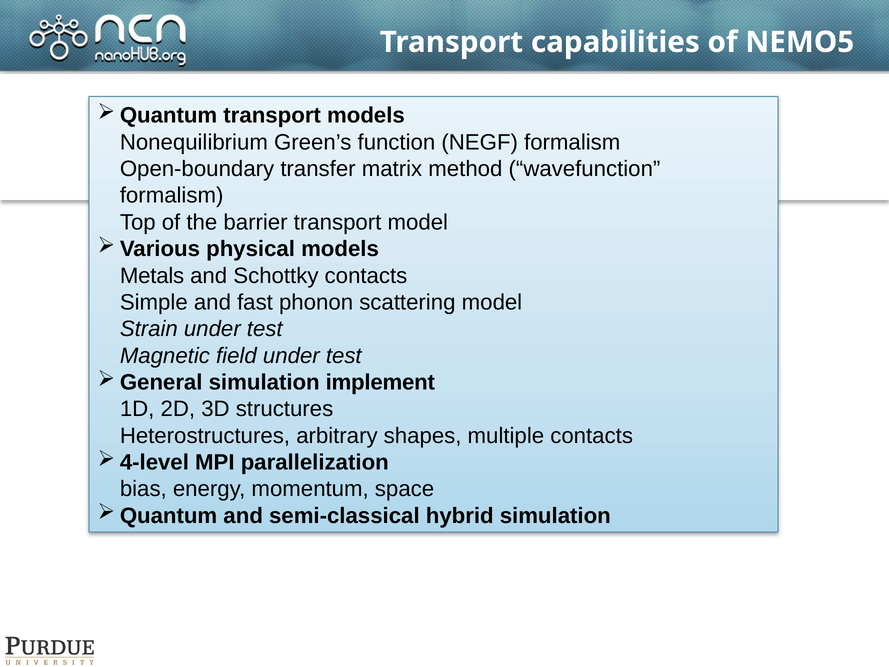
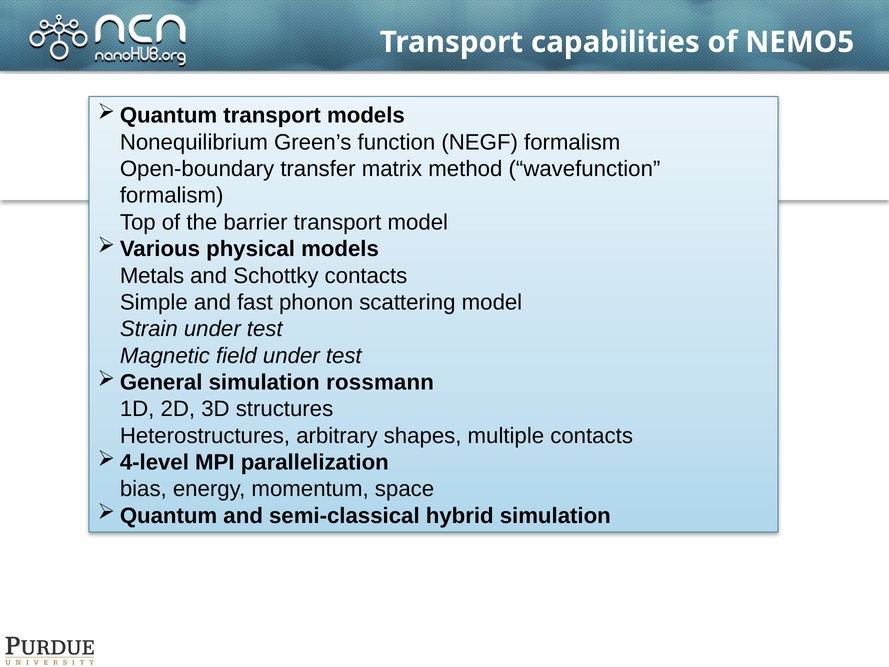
implement: implement -> rossmann (380, 382)
